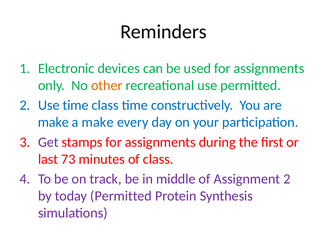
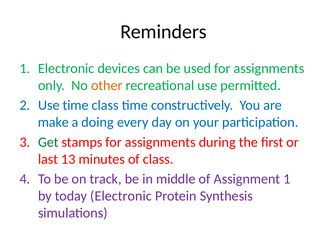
a make: make -> doing (98, 122)
Get colour: purple -> green (48, 142)
73: 73 -> 13 (68, 159)
Assignment 2: 2 -> 1 (287, 178)
today Permitted: Permitted -> Electronic (121, 195)
